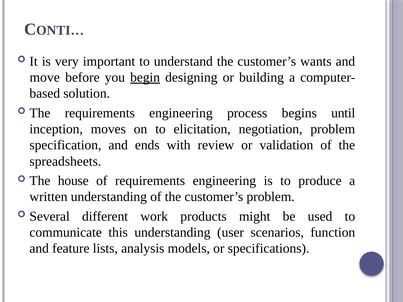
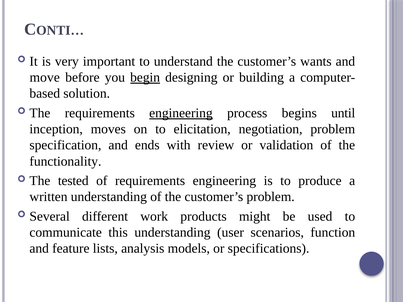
engineering underline: none -> present (181, 113)
spreadsheets: spreadsheets -> functionality (65, 161)
house: house -> tested (73, 181)
